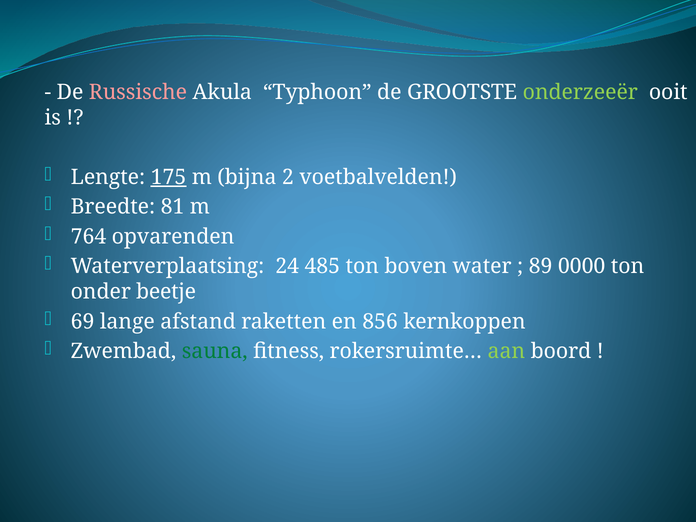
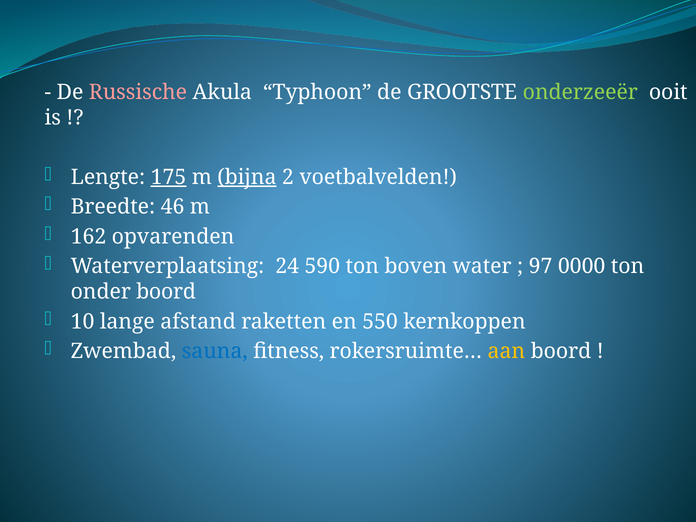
bijna underline: none -> present (247, 177)
81: 81 -> 46 (173, 207)
764: 764 -> 162 (88, 237)
485: 485 -> 590 (322, 266)
89: 89 -> 97 (541, 266)
onder beetje: beetje -> boord (166, 292)
69: 69 -> 10 (83, 322)
856: 856 -> 550 (380, 322)
sauna colour: green -> blue (215, 351)
aan colour: light green -> yellow (506, 351)
